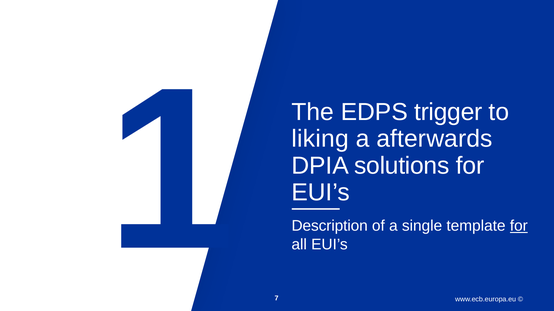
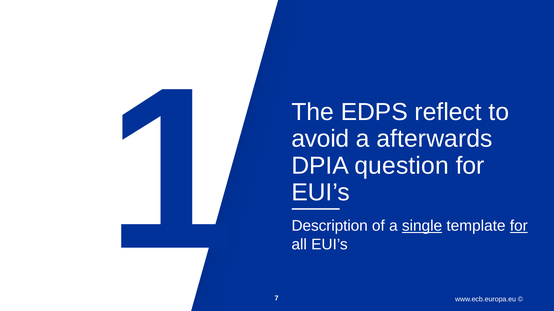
trigger: trigger -> reflect (448, 112)
liking: liking -> avoid (320, 139)
solutions: solutions -> question (402, 166)
single underline: none -> present (422, 226)
